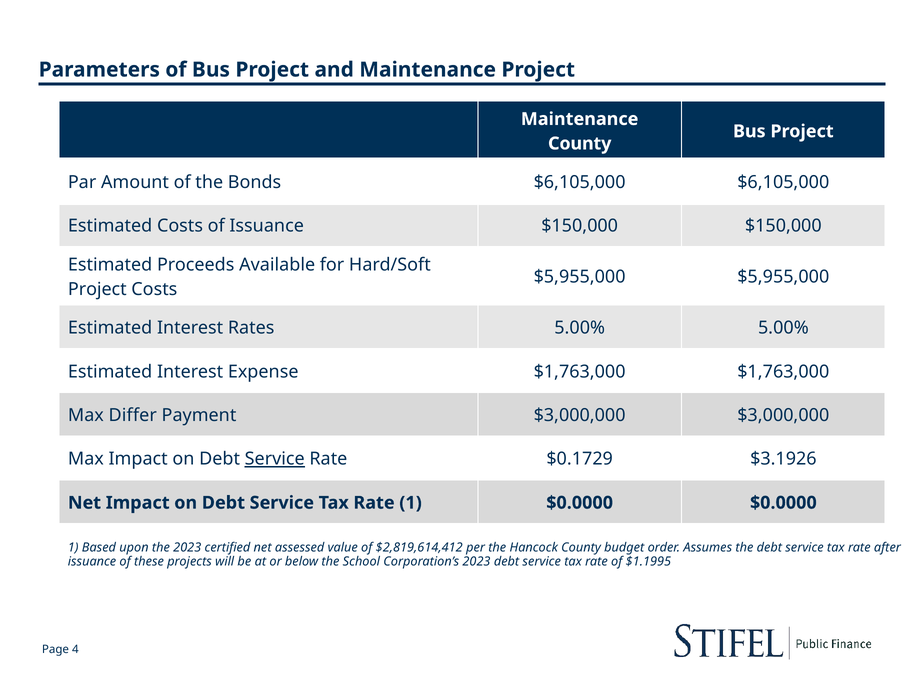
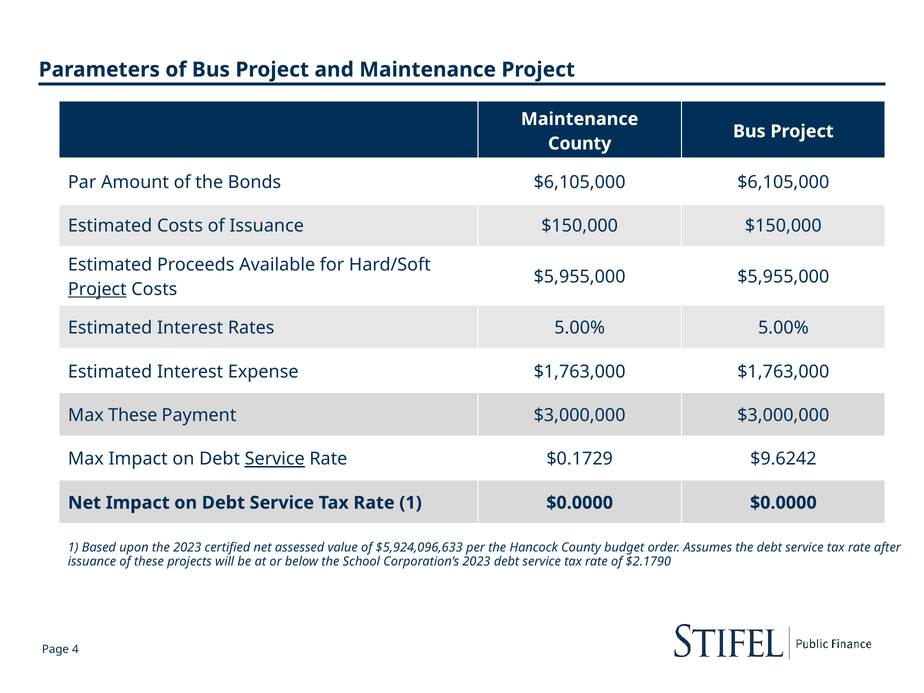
Project underline: none -> present (97, 289)
Max Differ: Differ -> These (133, 415)
$3.1926: $3.1926 -> $9.6242 (783, 459)
$2,819,614,412: $2,819,614,412 -> $5,924,096,633 (419, 548)
$1.1995: $1.1995 -> $2.1790 (648, 562)
